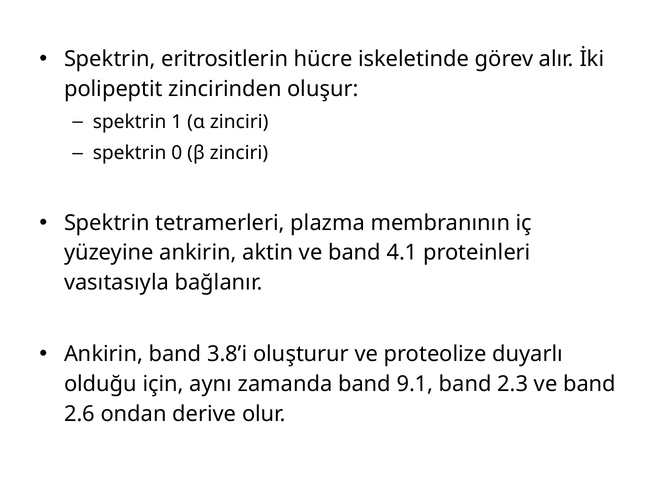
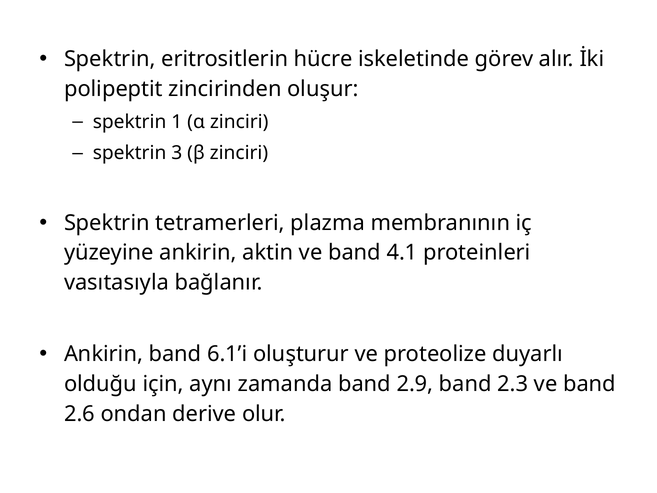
0: 0 -> 3 (177, 153)
3.8’i: 3.8’i -> 6.1’i (227, 354)
9.1: 9.1 -> 2.9 (415, 384)
